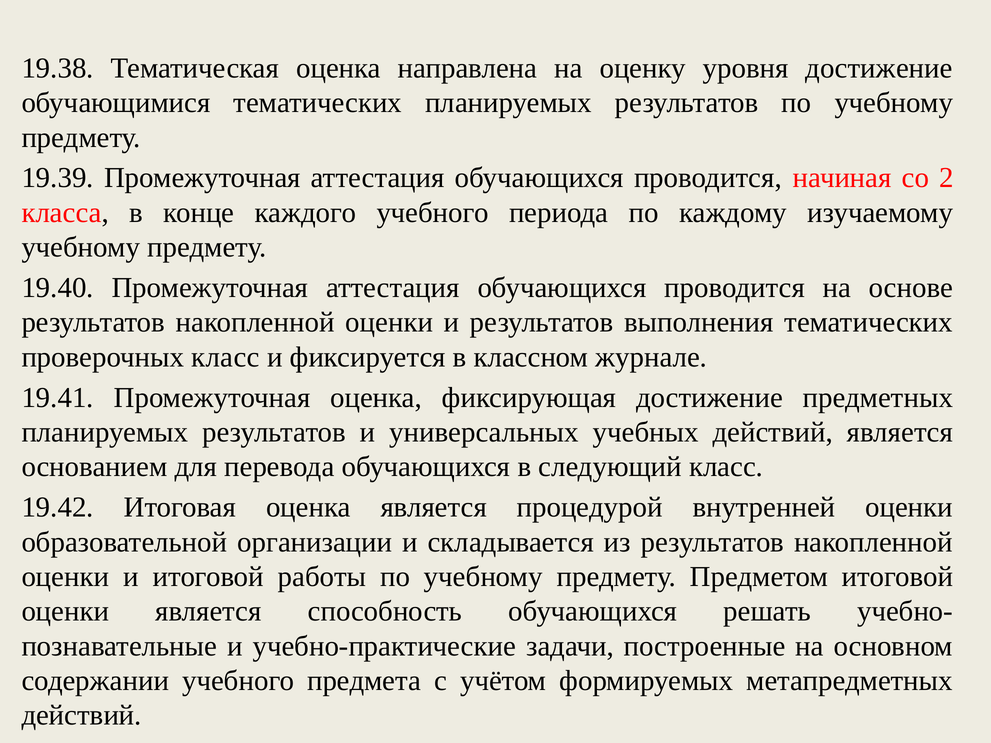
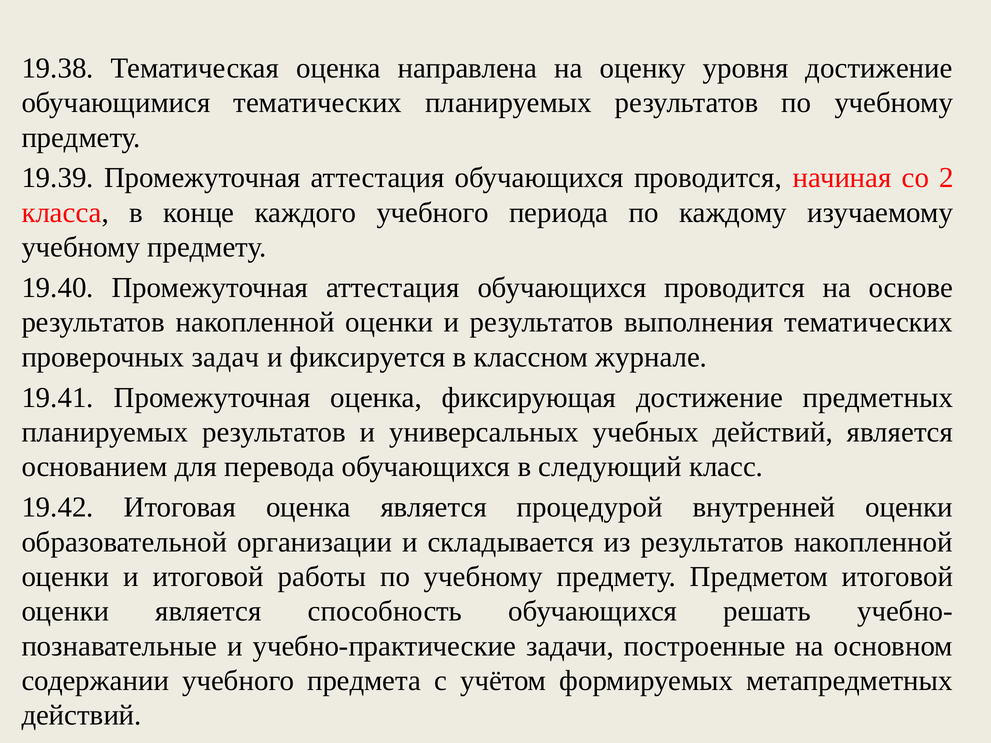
проверочных класс: класс -> задач (225, 357)
